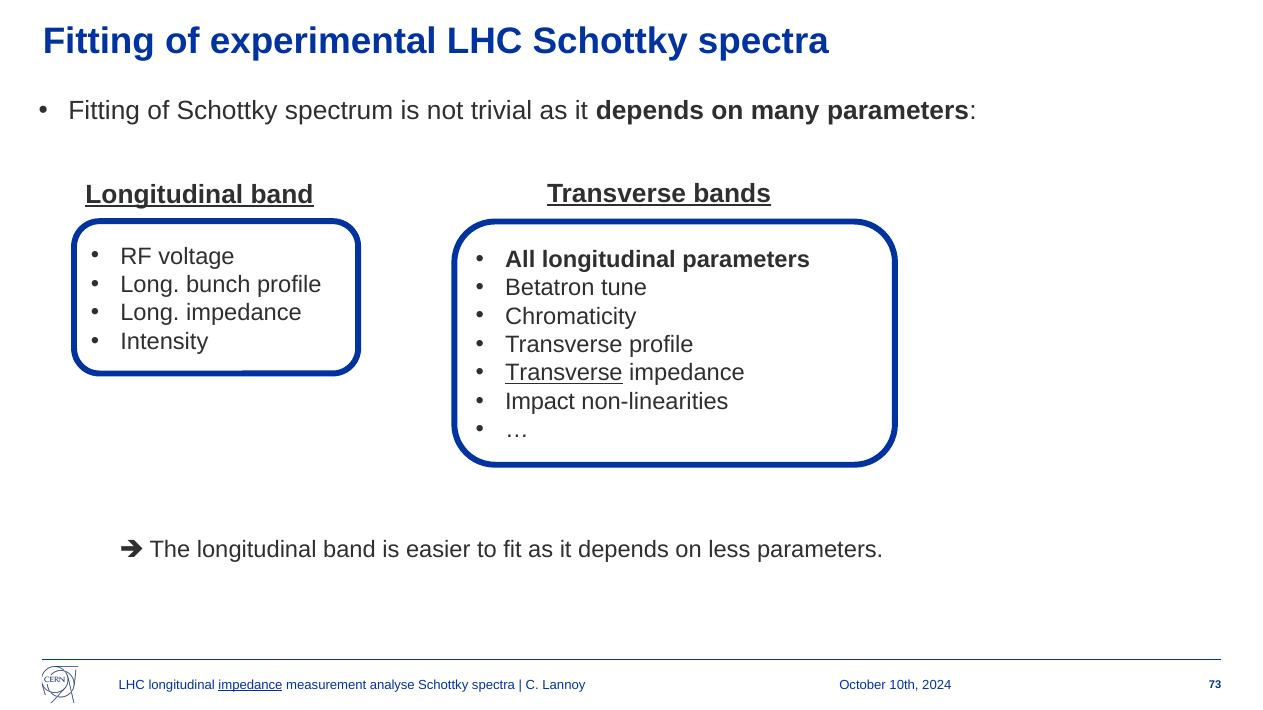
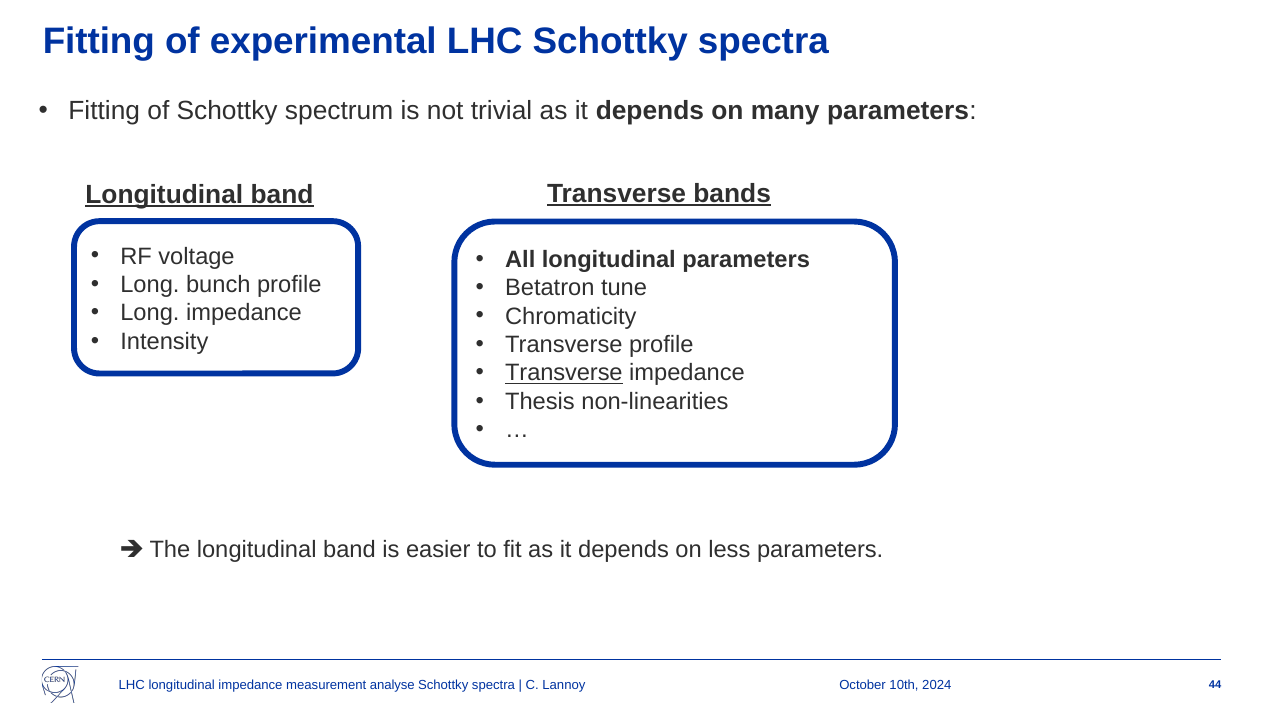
Impact: Impact -> Thesis (540, 402)
impedance underline: present -> none (250, 685)
73: 73 -> 44 (1215, 685)
